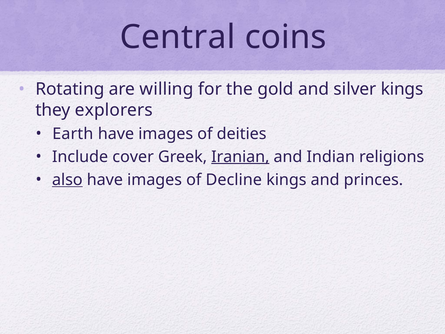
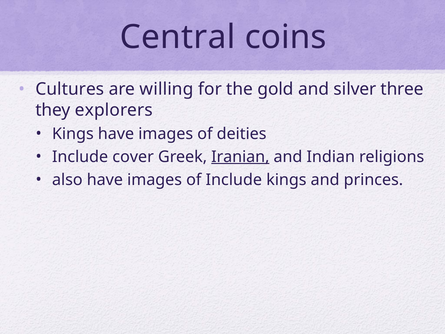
Rotating: Rotating -> Cultures (70, 89)
silver kings: kings -> three (402, 89)
Earth: Earth -> Kings (73, 134)
also underline: present -> none (67, 180)
of Decline: Decline -> Include (234, 180)
